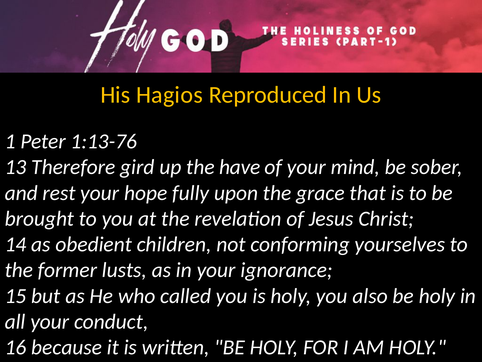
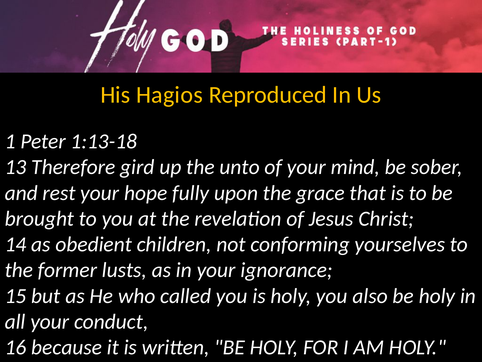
1:13-76: 1:13-76 -> 1:13-18 (104, 141)
have: have -> unto (240, 167)
